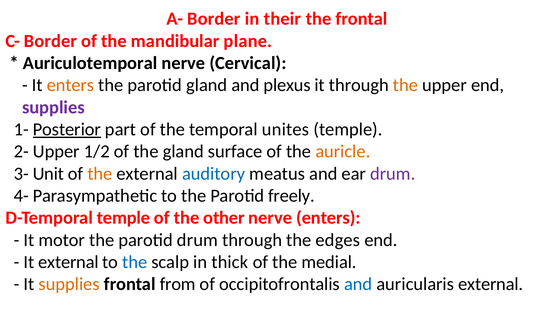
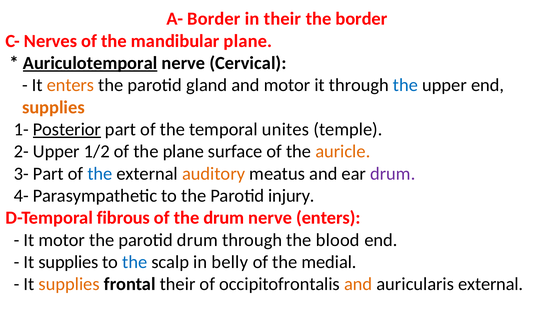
the frontal: frontal -> border (361, 19)
C- Border: Border -> Nerves (51, 41)
Auriculotemporal underline: none -> present (90, 63)
and plexus: plexus -> motor (287, 85)
the colour: orange -> blue (406, 85)
supplies colour: purple -> orange (53, 108)
the gland: gland -> plane (183, 152)
3- Unit: Unit -> Part (48, 174)
the colour: orange -> blue (100, 174)
auditory colour: blue -> orange (214, 174)
freely: freely -> injury (291, 196)
D-Temporal temple: temple -> fibrous (123, 218)
the other: other -> drum (224, 218)
edges: edges -> blood (338, 240)
external: external -> supplies (68, 263)
thick: thick -> belly (230, 263)
frontal from: from -> their (178, 285)
and colour: blue -> orange (358, 285)
